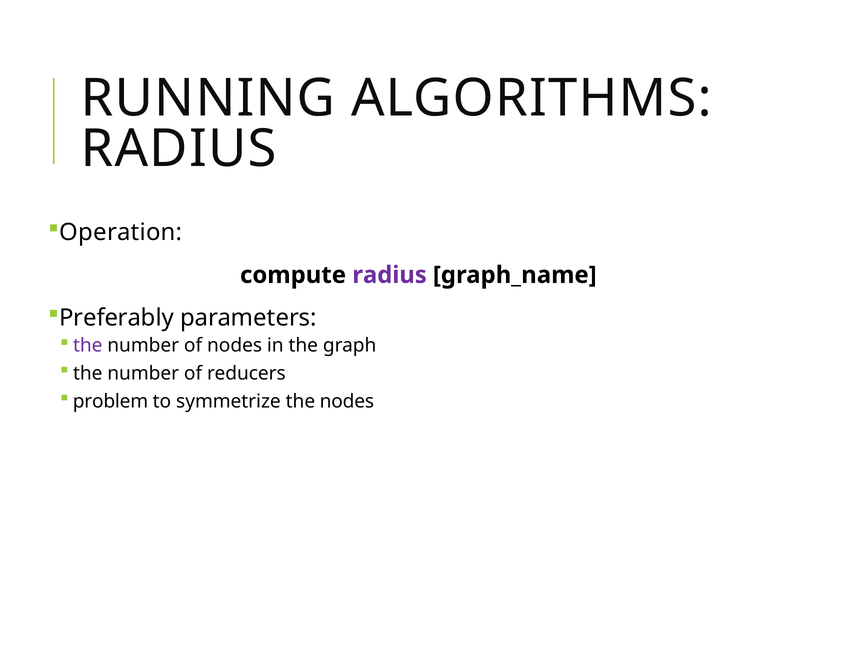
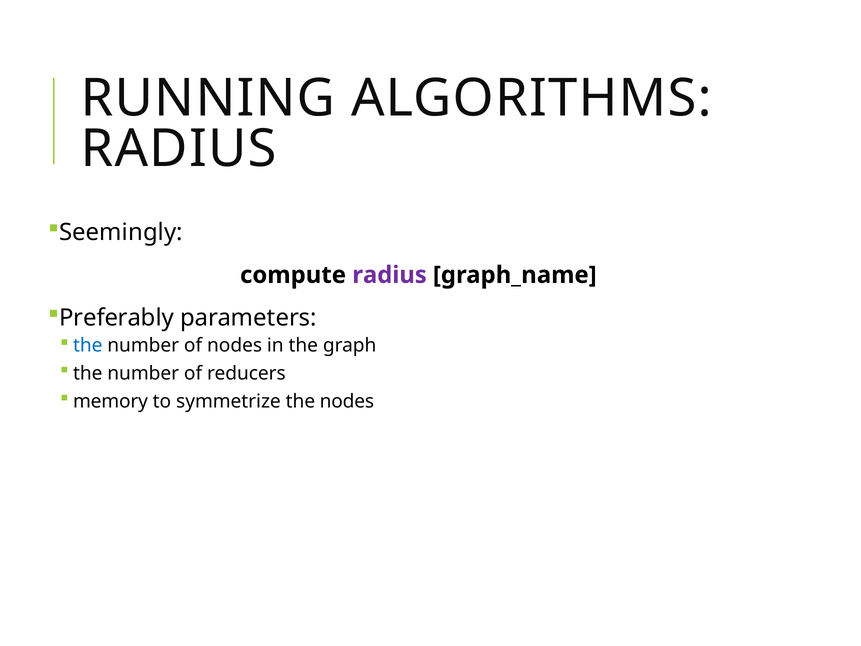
Operation: Operation -> Seemingly (121, 232)
the colour: purple -> blue (88, 346)
problem: problem -> memory (110, 401)
